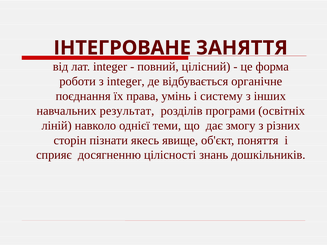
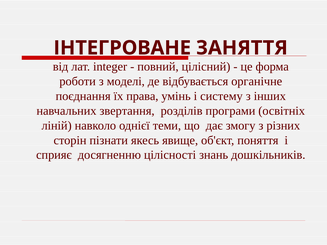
з integеr: integеr -> моделі (126, 81)
результат: результат -> звертання (127, 111)
